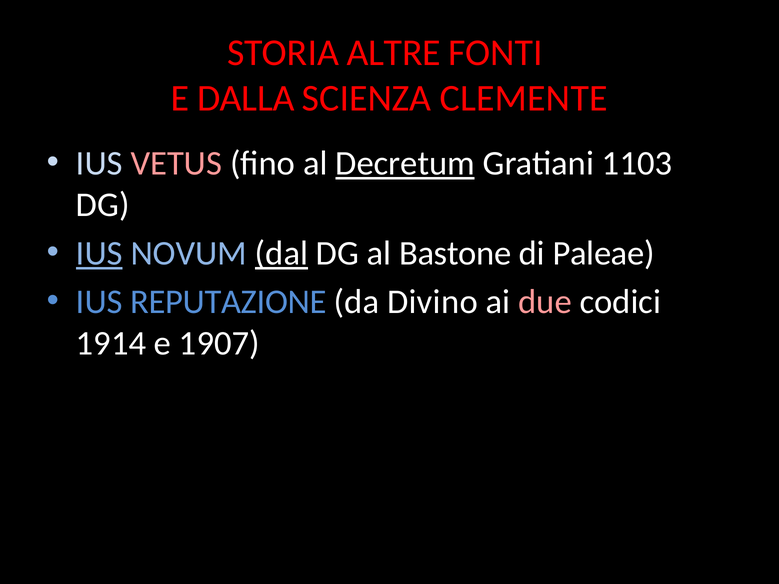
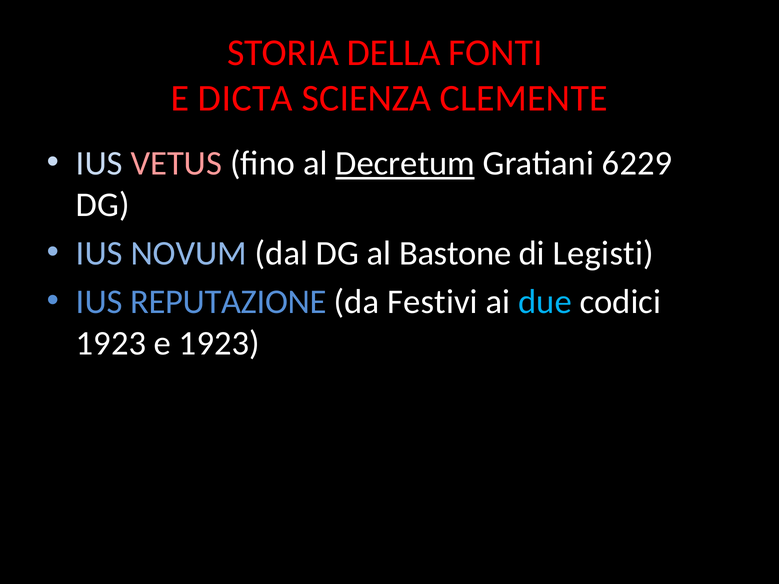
ALTRE: ALTRE -> DELLA (394, 53)
DALLA: DALLA -> DICTA (245, 98)
1103: 1103 -> 6229 (637, 163)
IUS underline: present -> none (99, 253)
dal underline: present -> none (281, 253)
Paleae: Paleae -> Legisti (603, 253)
Divino: Divino -> Festivi (432, 302)
due colour: pink -> light blue (545, 302)
1914: 1914 -> 1923 (111, 344)
e 1907: 1907 -> 1923 (219, 344)
